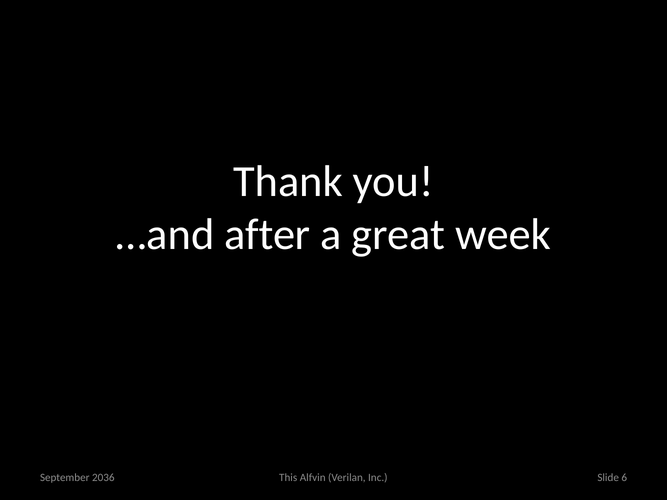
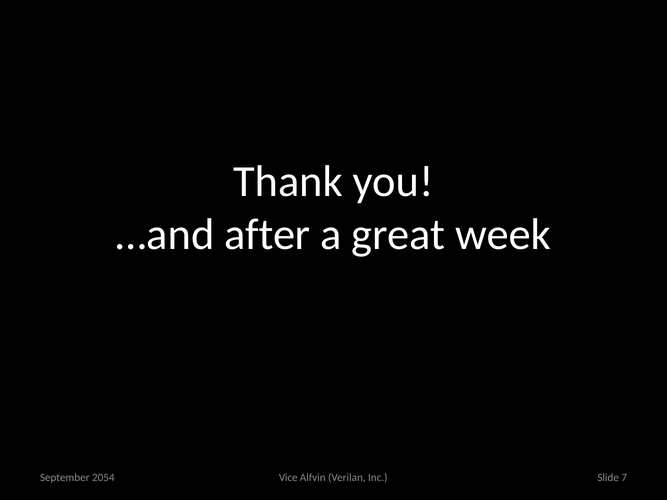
2036: 2036 -> 2054 (103, 478)
This: This -> Vice (288, 478)
6: 6 -> 7 (624, 478)
